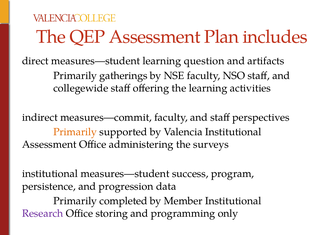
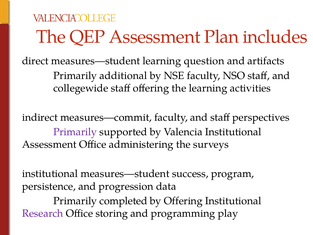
gatherings: gatherings -> additional (123, 76)
Primarily colour: orange -> purple (75, 132)
by Member: Member -> Offering (183, 201)
only: only -> play (228, 213)
